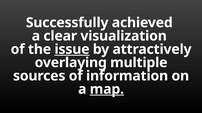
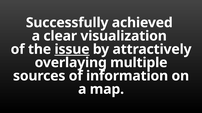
map underline: present -> none (107, 90)
